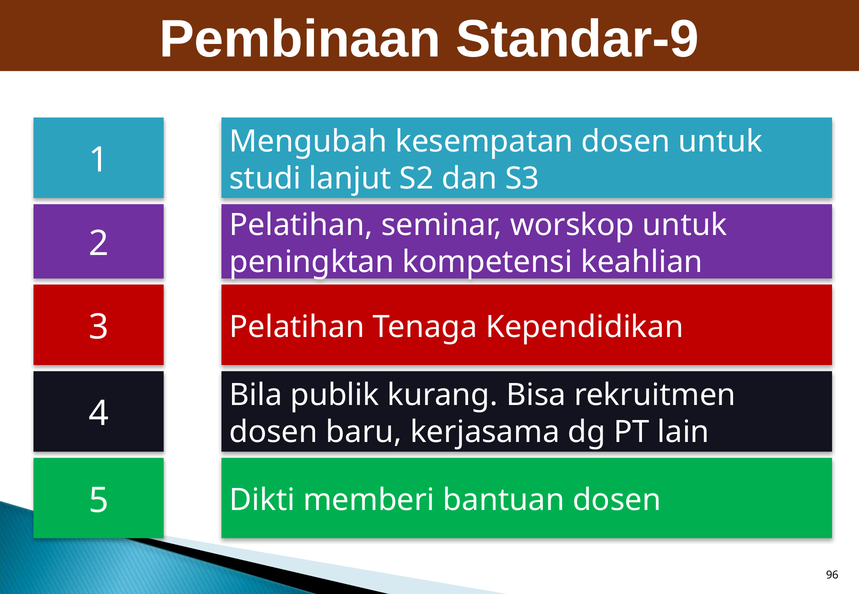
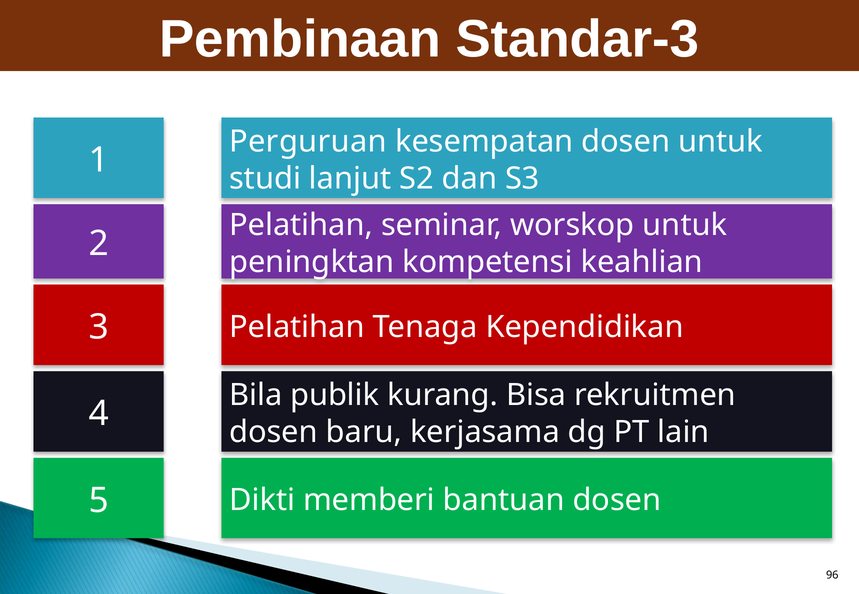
Standar-9: Standar-9 -> Standar-3 (577, 39)
Mengubah: Mengubah -> Perguruan (308, 142)
